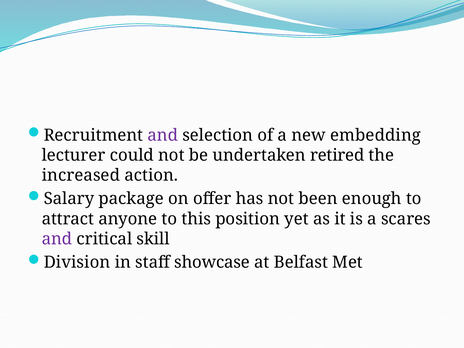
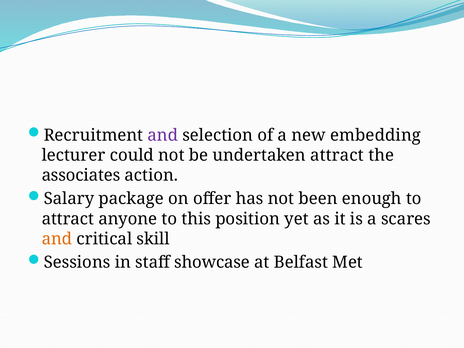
undertaken retired: retired -> attract (337, 155)
increased: increased -> associates (81, 175)
and colour: purple -> orange (57, 239)
Division: Division -> Sessions (77, 262)
